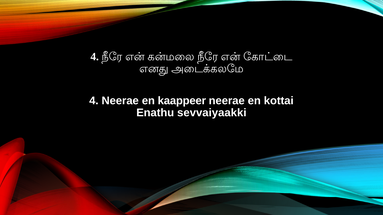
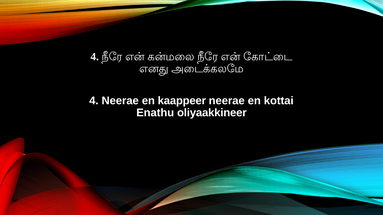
sevvaiyaakki: sevvaiyaakki -> oliyaakkineer (212, 113)
